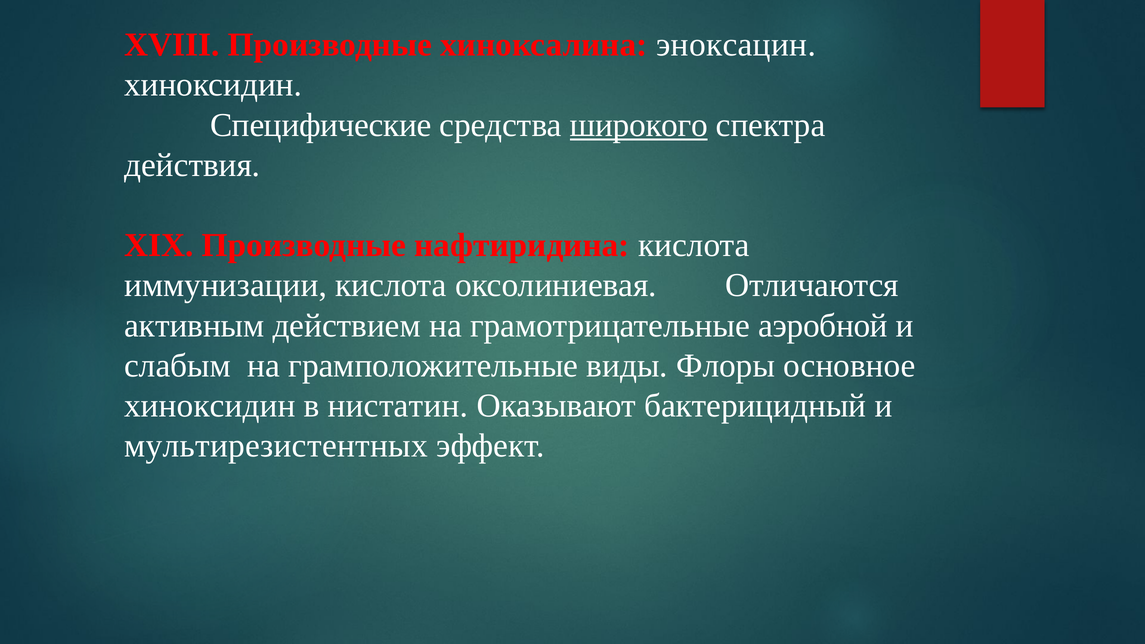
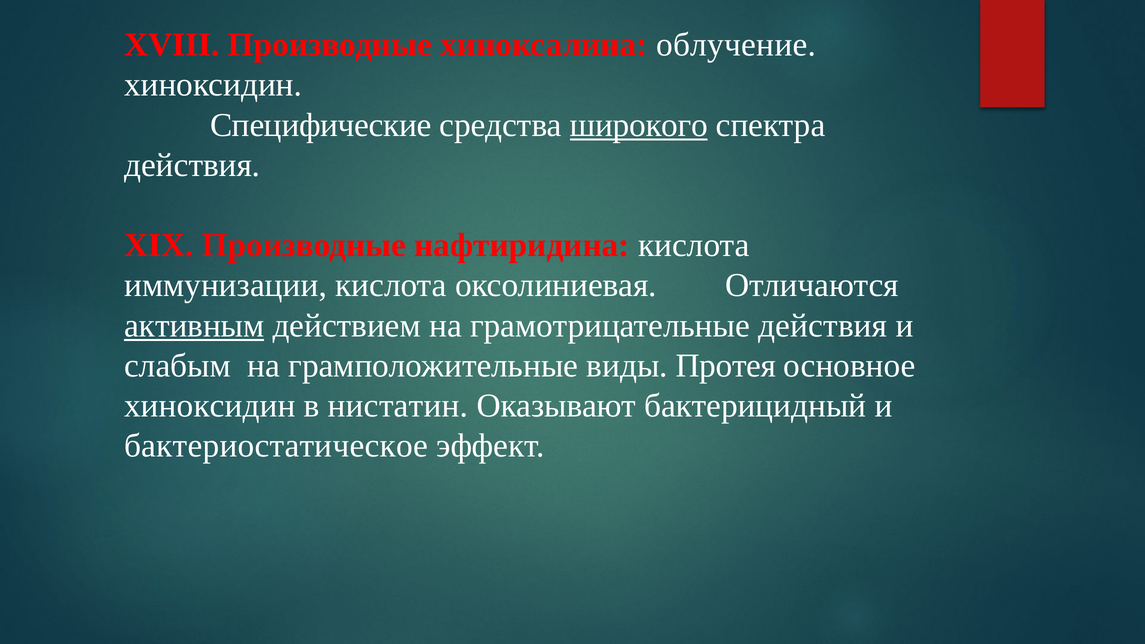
эноксацин: эноксацин -> облучение (736, 45)
активным underline: none -> present (194, 326)
грамотрицательные аэробной: аэробной -> действия (823, 326)
Флоры: Флоры -> Протея (726, 366)
мультирезистентных: мультирезистентных -> бактериостатическое (276, 446)
